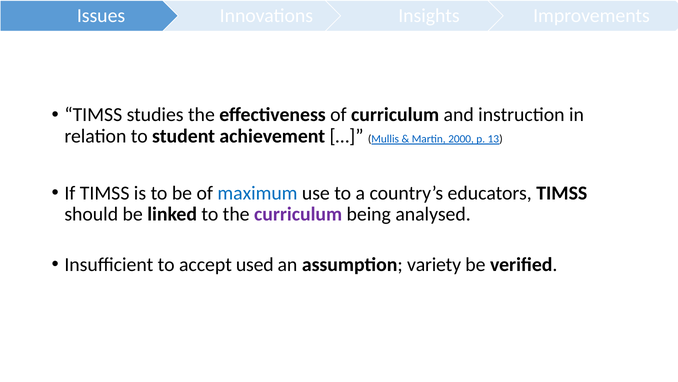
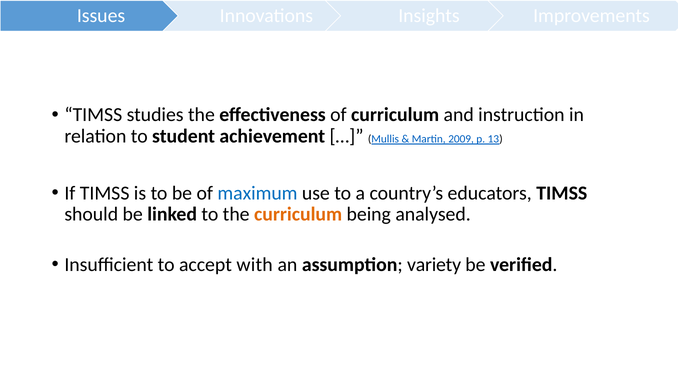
2000: 2000 -> 2009 (461, 139)
curriculum colour: purple -> orange (298, 214)
used: used -> with (255, 264)
